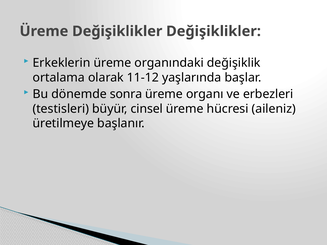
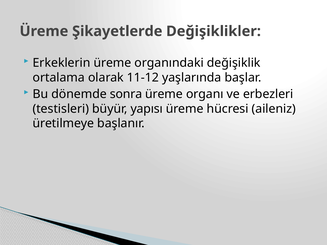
Üreme Değişiklikler: Değişiklikler -> Şikayetlerde (117, 31)
cinsel: cinsel -> yapısı (147, 109)
